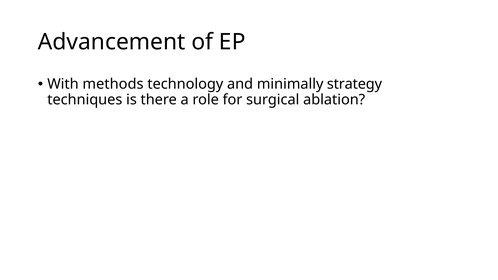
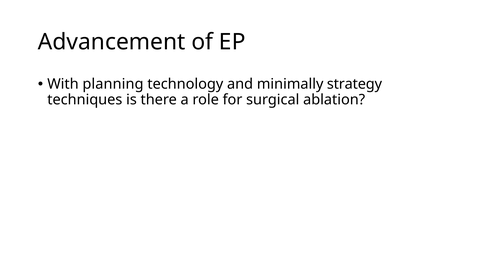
methods: methods -> planning (113, 84)
